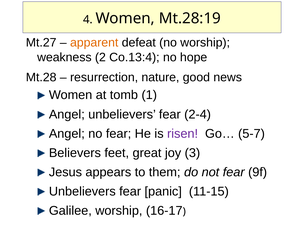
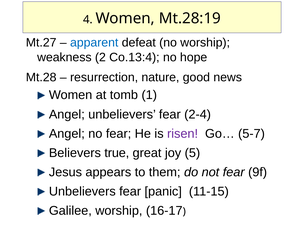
apparent colour: orange -> blue (94, 43)
feet: feet -> true (117, 153)
3: 3 -> 5 (192, 153)
